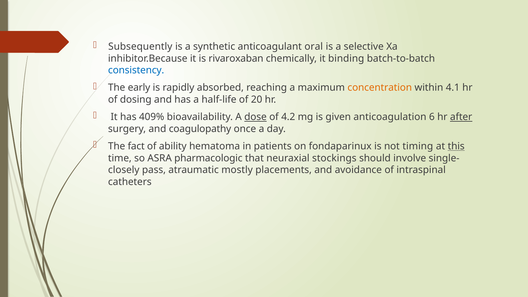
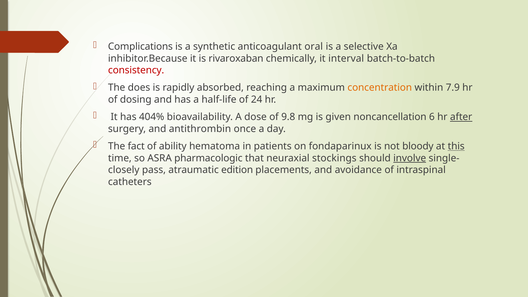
Subsequently: Subsequently -> Complications (140, 47)
binding: binding -> interval (346, 58)
consistency colour: blue -> red (136, 70)
early: early -> does (139, 88)
4.1: 4.1 -> 7.9 (453, 88)
20: 20 -> 24 (257, 100)
409%: 409% -> 404% (152, 117)
dose underline: present -> none (256, 117)
4.2: 4.2 -> 9.8 (288, 117)
anticoagulation: anticoagulation -> noncancellation (390, 117)
coagulopathy: coagulopathy -> antithrombin (200, 129)
timing: timing -> bloody (418, 146)
involve underline: none -> present (410, 158)
mostly: mostly -> edition (237, 170)
